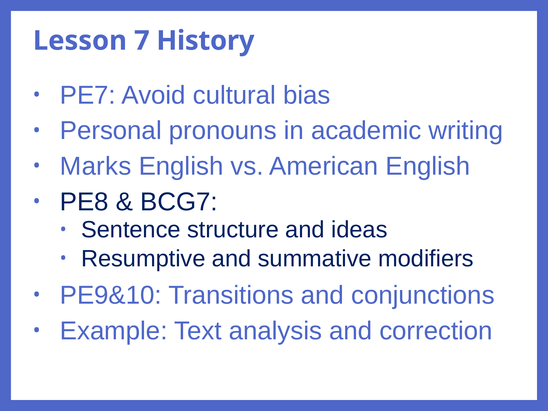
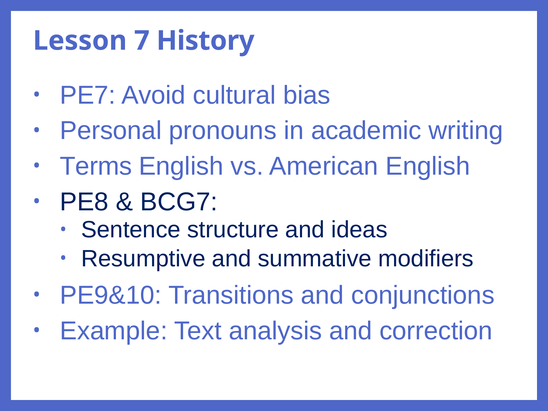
Marks: Marks -> Terms (96, 166)
